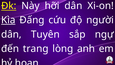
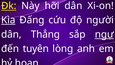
Tuyên: Tuyên -> Thẳng (45, 34)
ngự underline: none -> present (104, 34)
trang: trang -> tuyên (36, 48)
